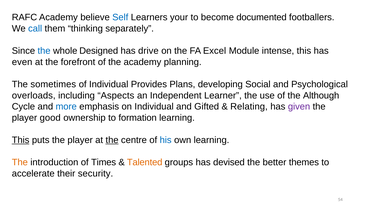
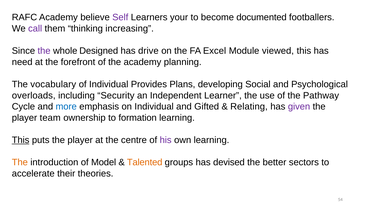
Self colour: blue -> purple (120, 17)
call colour: blue -> purple (35, 29)
separately: separately -> increasing (130, 29)
the colour: blue -> purple (44, 51)
intense: intense -> viewed (278, 51)
even: even -> need (22, 62)
sometimes: sometimes -> vocabulary (53, 84)
Aspects: Aspects -> Security (116, 95)
Although: Although -> Pathway (321, 95)
good: good -> team (50, 118)
the underline: present -> none (112, 140)
his colour: blue -> purple (166, 140)
Times: Times -> Model (104, 162)
themes: themes -> sectors (304, 162)
security: security -> theories (96, 173)
